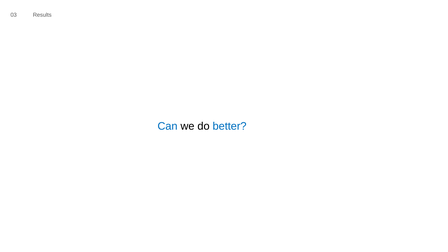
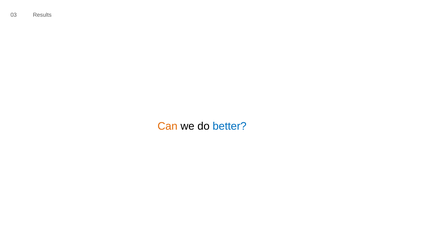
Can colour: blue -> orange (168, 126)
